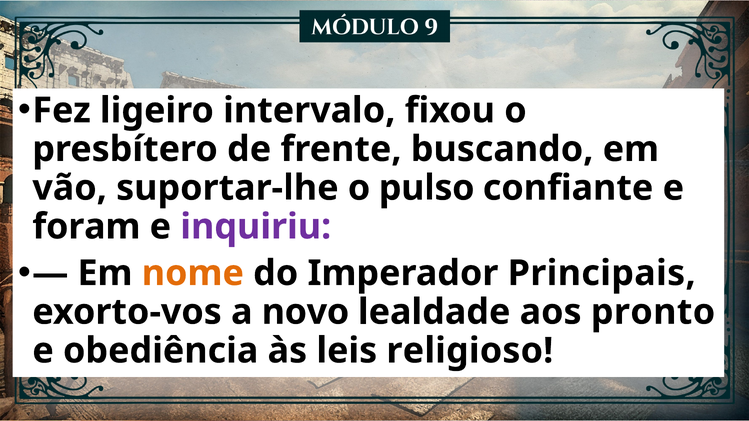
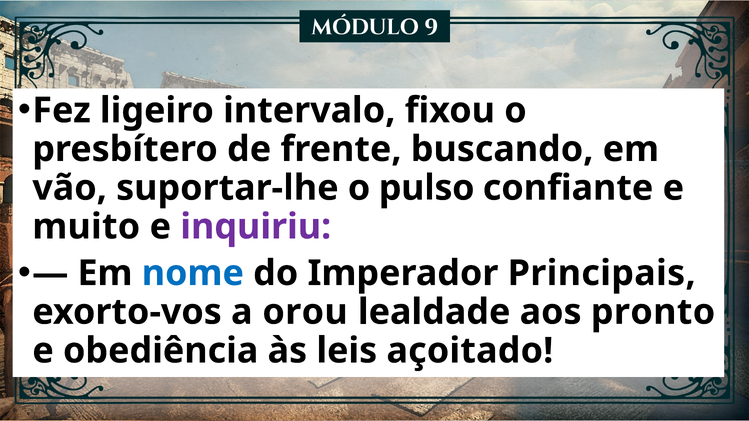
foram: foram -> muito (86, 227)
nome colour: orange -> blue (193, 273)
novo: novo -> orou (305, 312)
religioso: religioso -> açoitado (470, 351)
